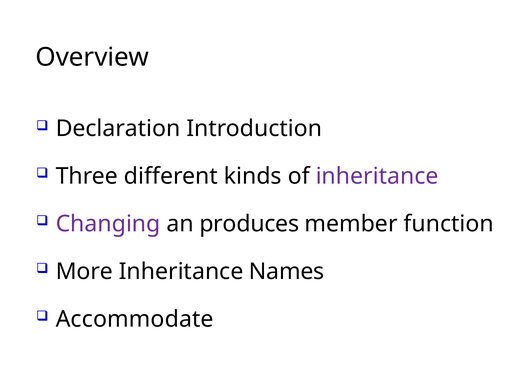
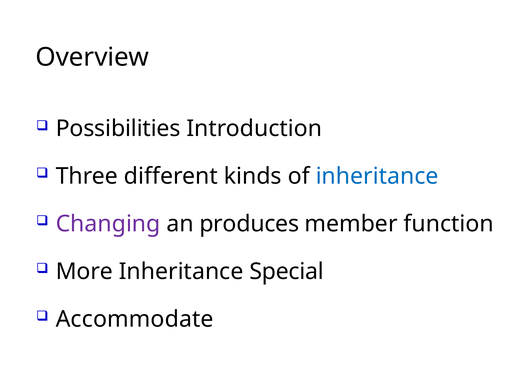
Declaration: Declaration -> Possibilities (118, 129)
inheritance colour: purple -> blue (377, 176)
Names: Names -> Special (287, 272)
